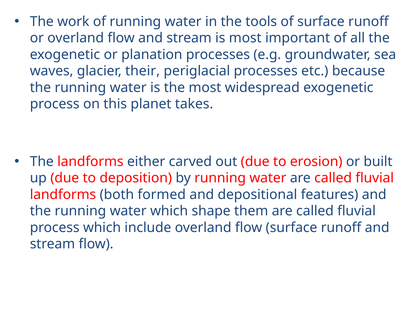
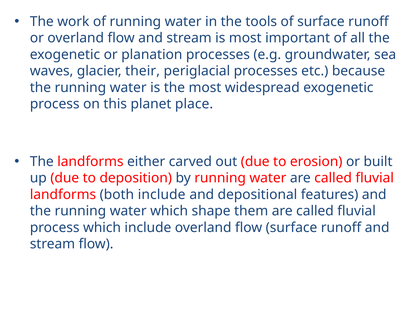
takes: takes -> place (194, 104)
both formed: formed -> include (162, 195)
